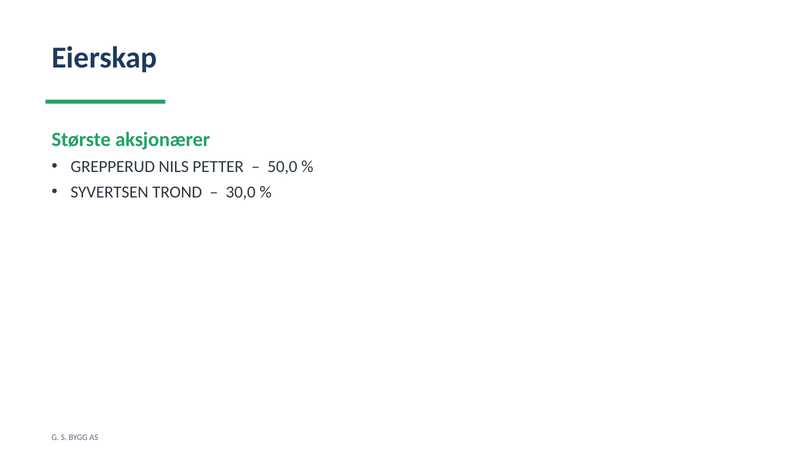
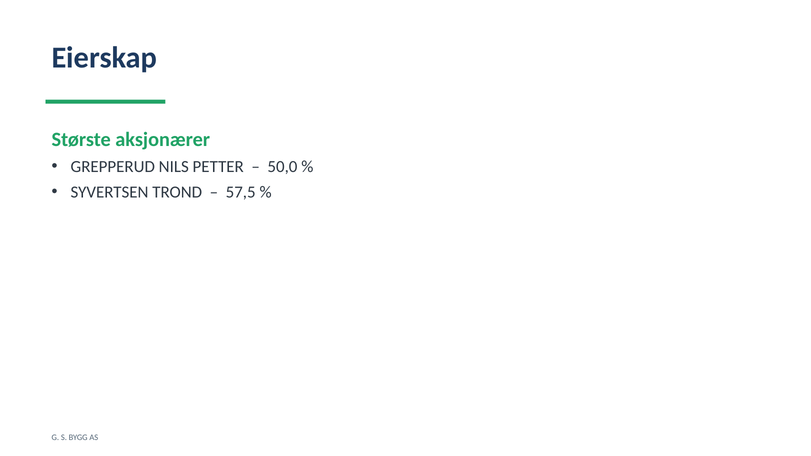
30,0: 30,0 -> 57,5 (241, 192)
